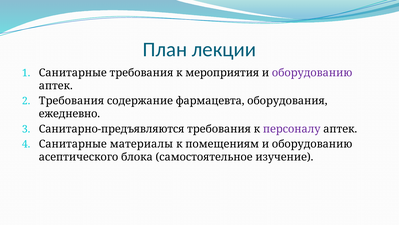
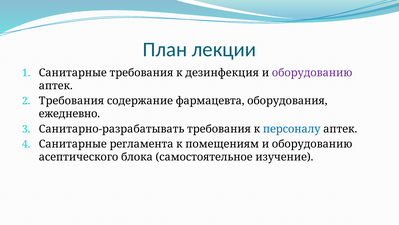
мероприятия: мероприятия -> дезинфекция (222, 73)
Санитарно-предъявляются: Санитарно-предъявляются -> Санитарно-разрабатывать (112, 129)
персоналу colour: purple -> blue (292, 129)
материалы: материалы -> регламента (142, 144)
